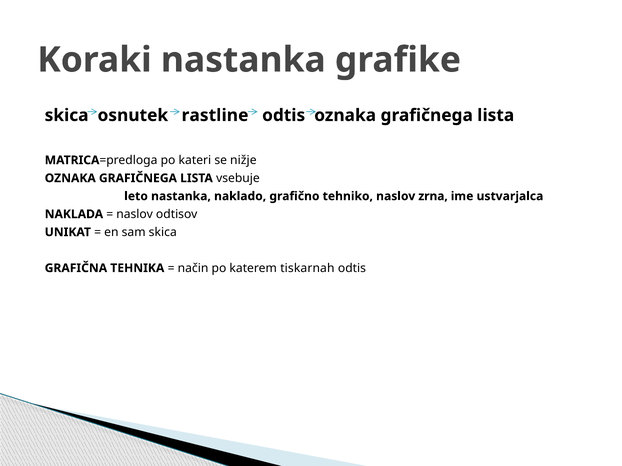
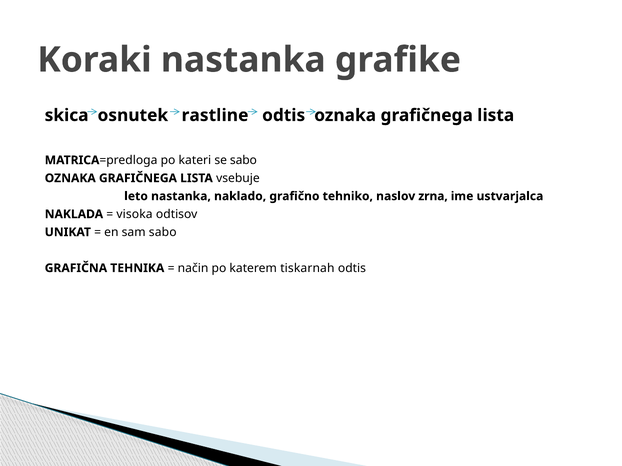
se nižje: nižje -> sabo (243, 160)
naslov: naslov -> visoka (135, 214)
sam skica: skica -> sabo (163, 232)
